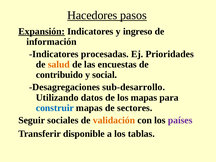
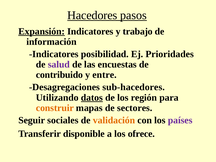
ingreso: ingreso -> trabajo (138, 31)
procesadas: procesadas -> posibilidad (105, 54)
salud colour: orange -> purple (59, 64)
social: social -> entre (105, 75)
sub-desarrollo: sub-desarrollo -> sub-hacedores (134, 87)
datos underline: none -> present (92, 98)
los mapas: mapas -> región (144, 98)
construir colour: blue -> orange (55, 108)
tablas: tablas -> ofrece (141, 134)
